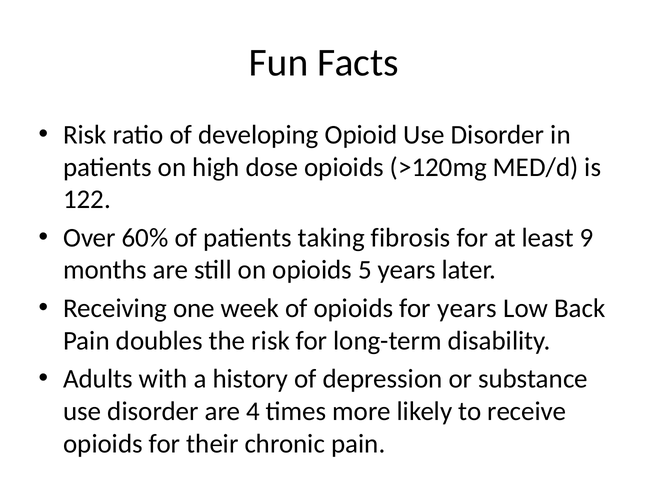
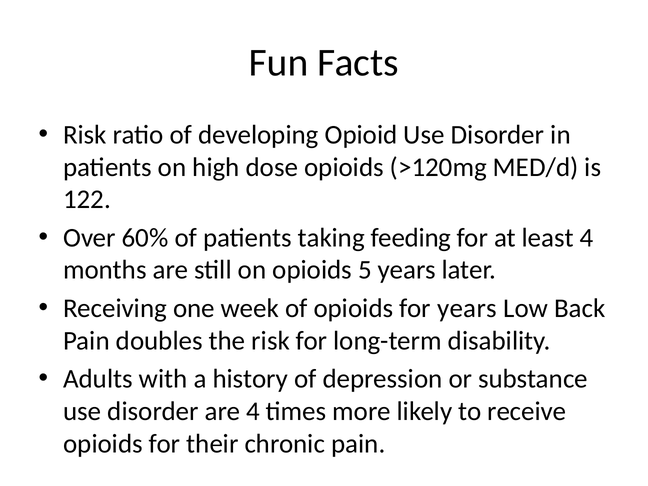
fibrosis: fibrosis -> feeding (411, 238)
least 9: 9 -> 4 (587, 238)
